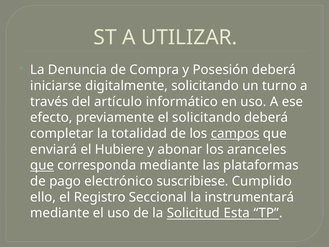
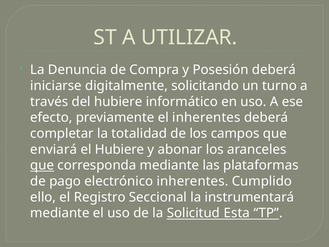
del artículo: artículo -> hubiere (118, 102)
el solicitando: solicitando -> inherentes (206, 117)
campos underline: present -> none (235, 133)
electrónico suscribiese: suscribiese -> inherentes (192, 181)
